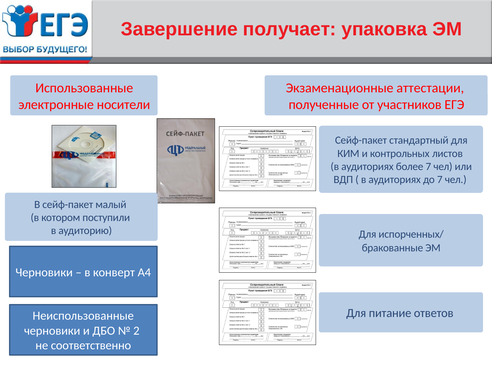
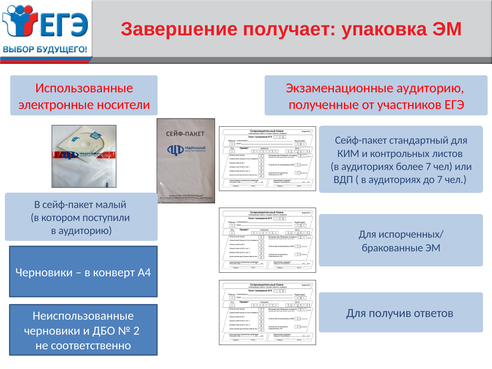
Экзаменационные аттестации: аттестации -> аудиторию (430, 88)
питание: питание -> получив (390, 313)
